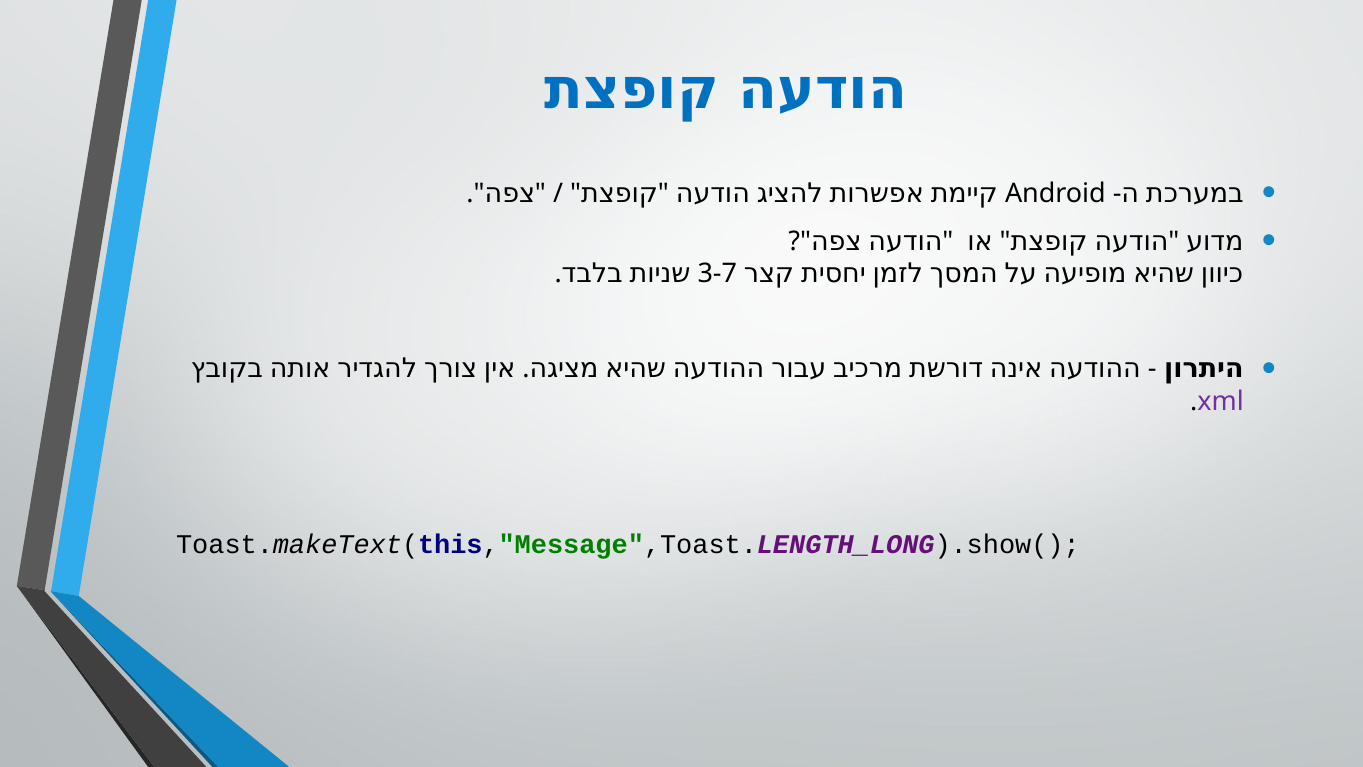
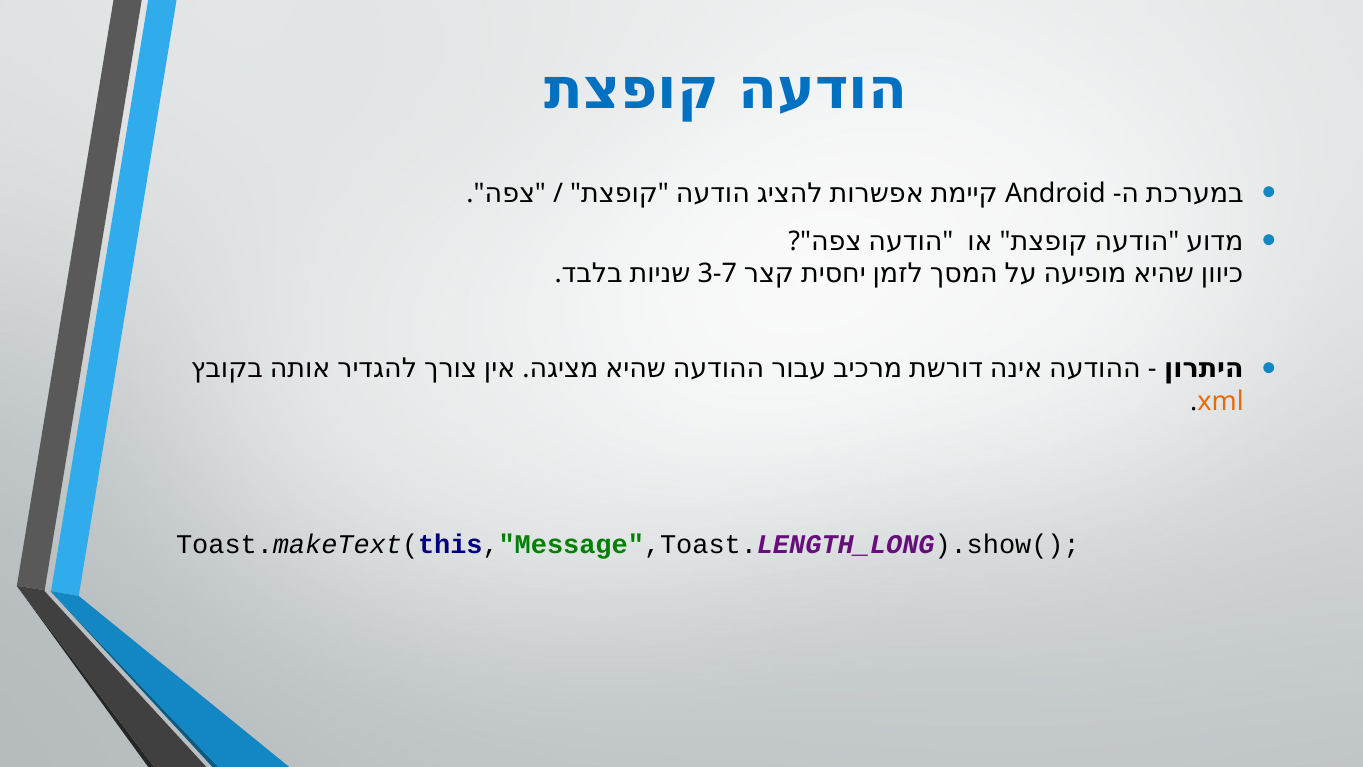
xml colour: purple -> orange (1221, 401)
